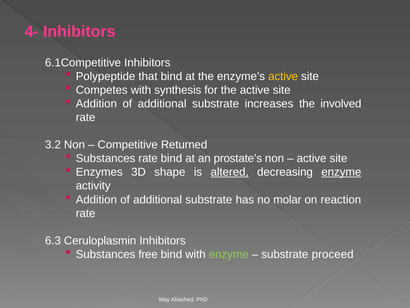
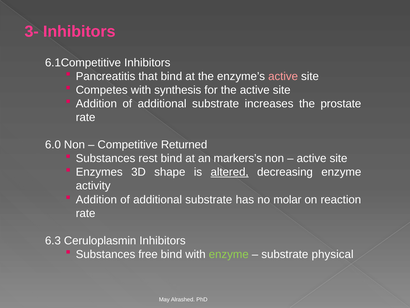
4-: 4- -> 3- (32, 31)
Polypeptide: Polypeptide -> Pancreatitis (106, 76)
active colour: yellow -> pink (283, 76)
involved: involved -> prostate (341, 104)
3.2: 3.2 -> 6.0 (53, 145)
Substances rate: rate -> rest (148, 158)
prostate’s: prostate’s -> markers’s (238, 158)
enzyme underline: present -> none (341, 172)
proceed: proceed -> physical (333, 254)
